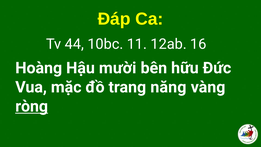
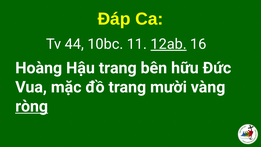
12ab underline: none -> present (169, 44)
Hậu mười: mười -> trang (118, 68)
năng: năng -> mười (169, 87)
